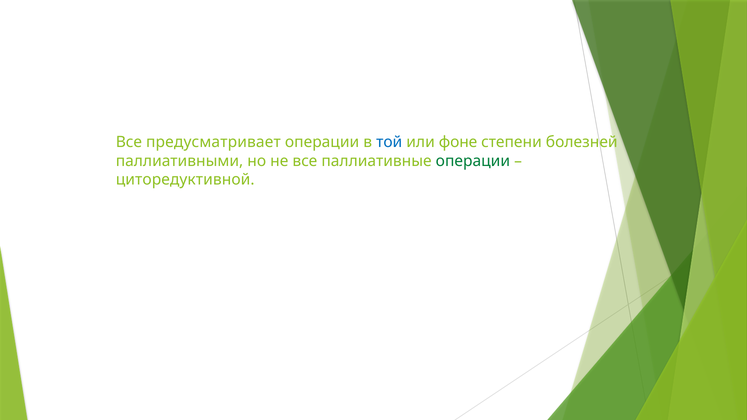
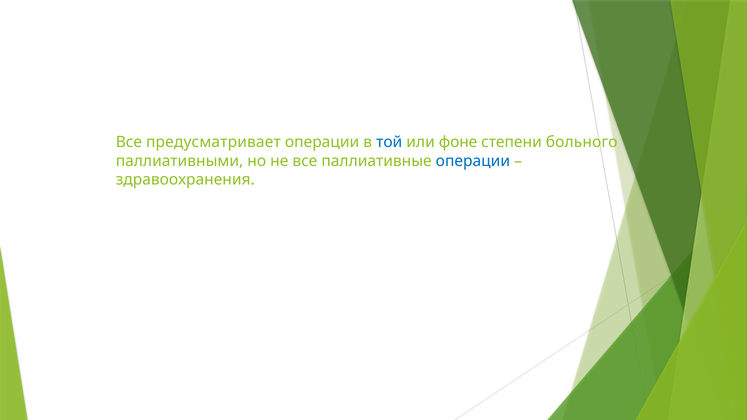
болезней: болезней -> больного (582, 142)
операции colour: green -> blue (473, 161)
циторедуктивной: циторедуктивной -> здравоохранения (185, 180)
